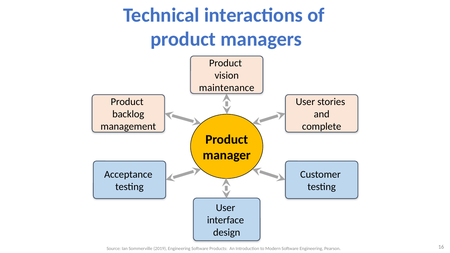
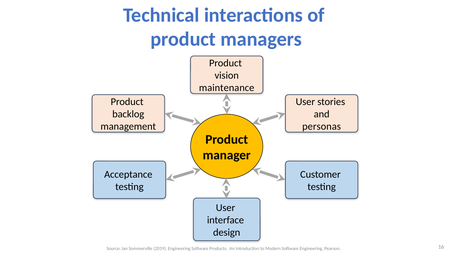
complete: complete -> personas (322, 127)
